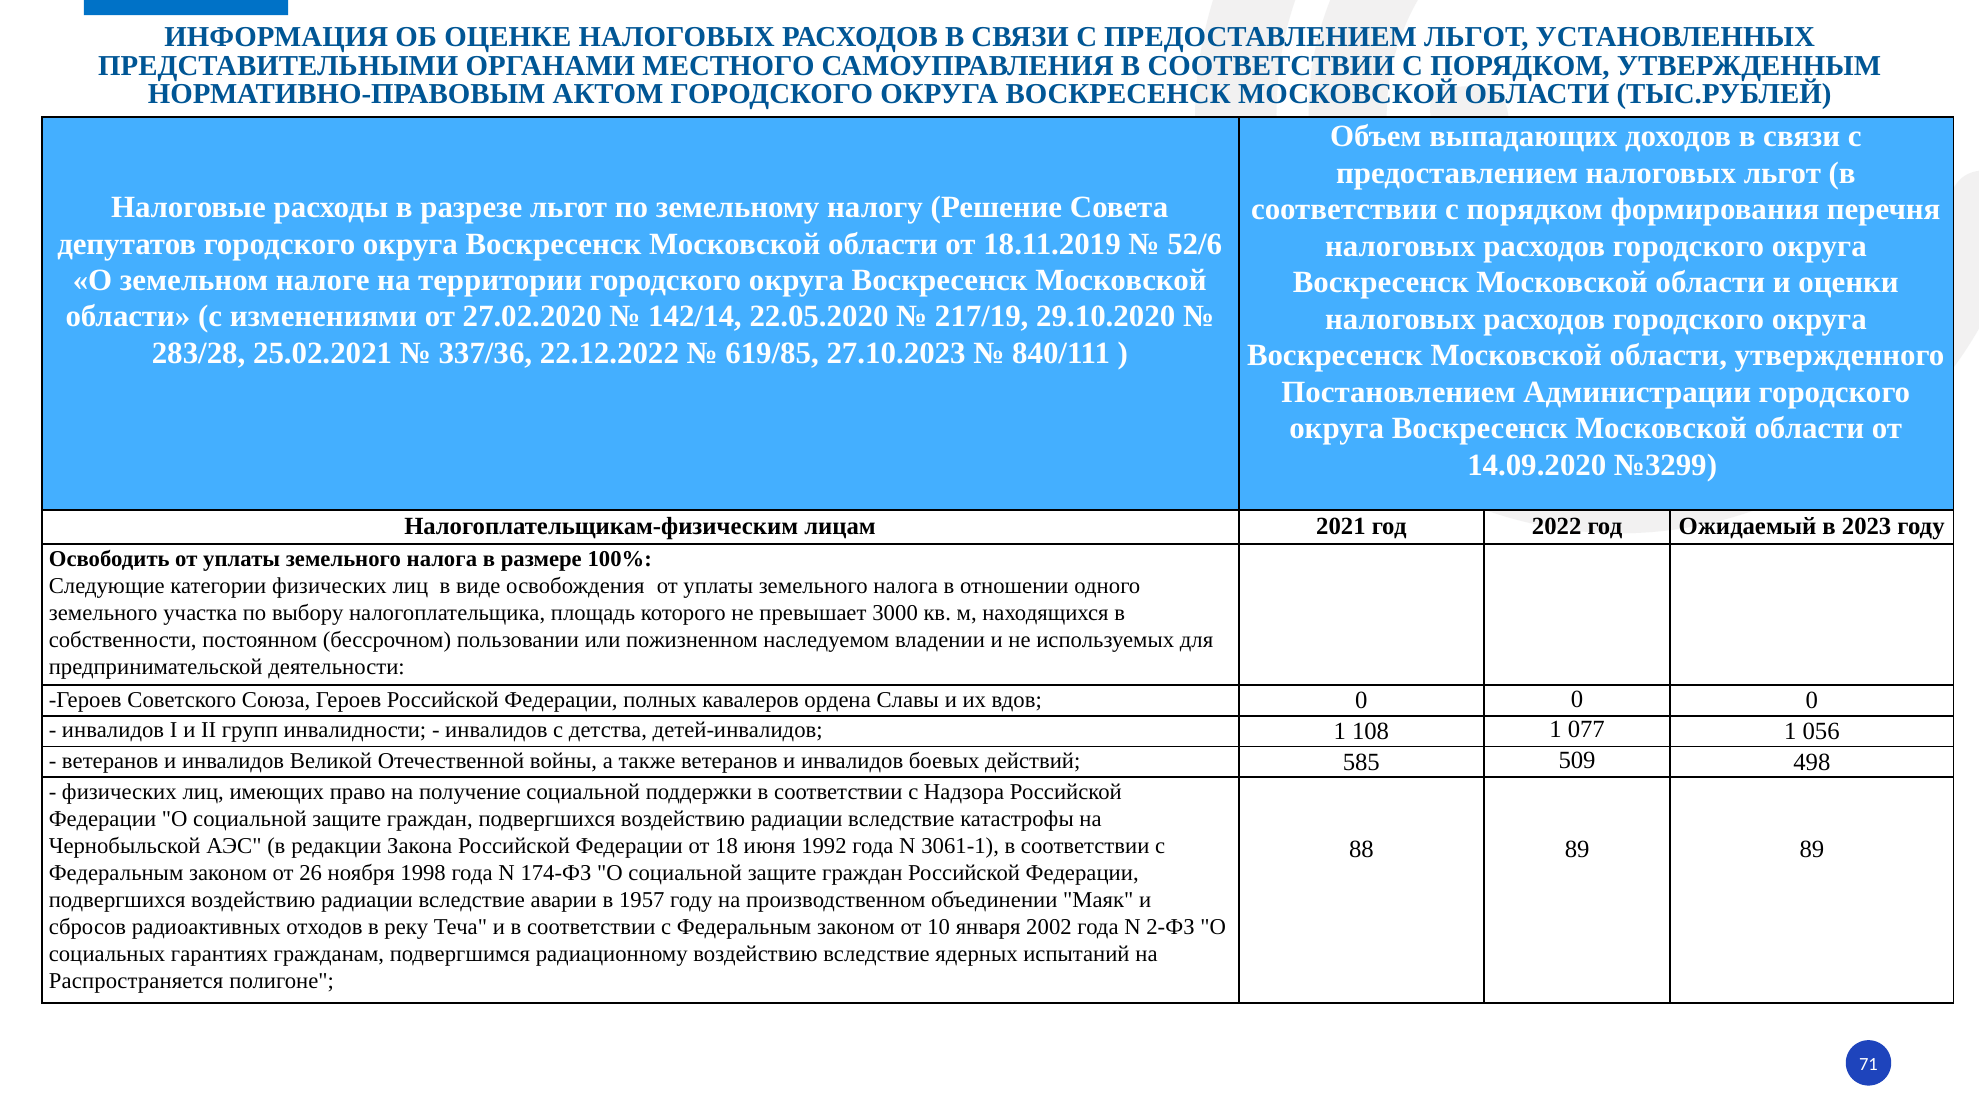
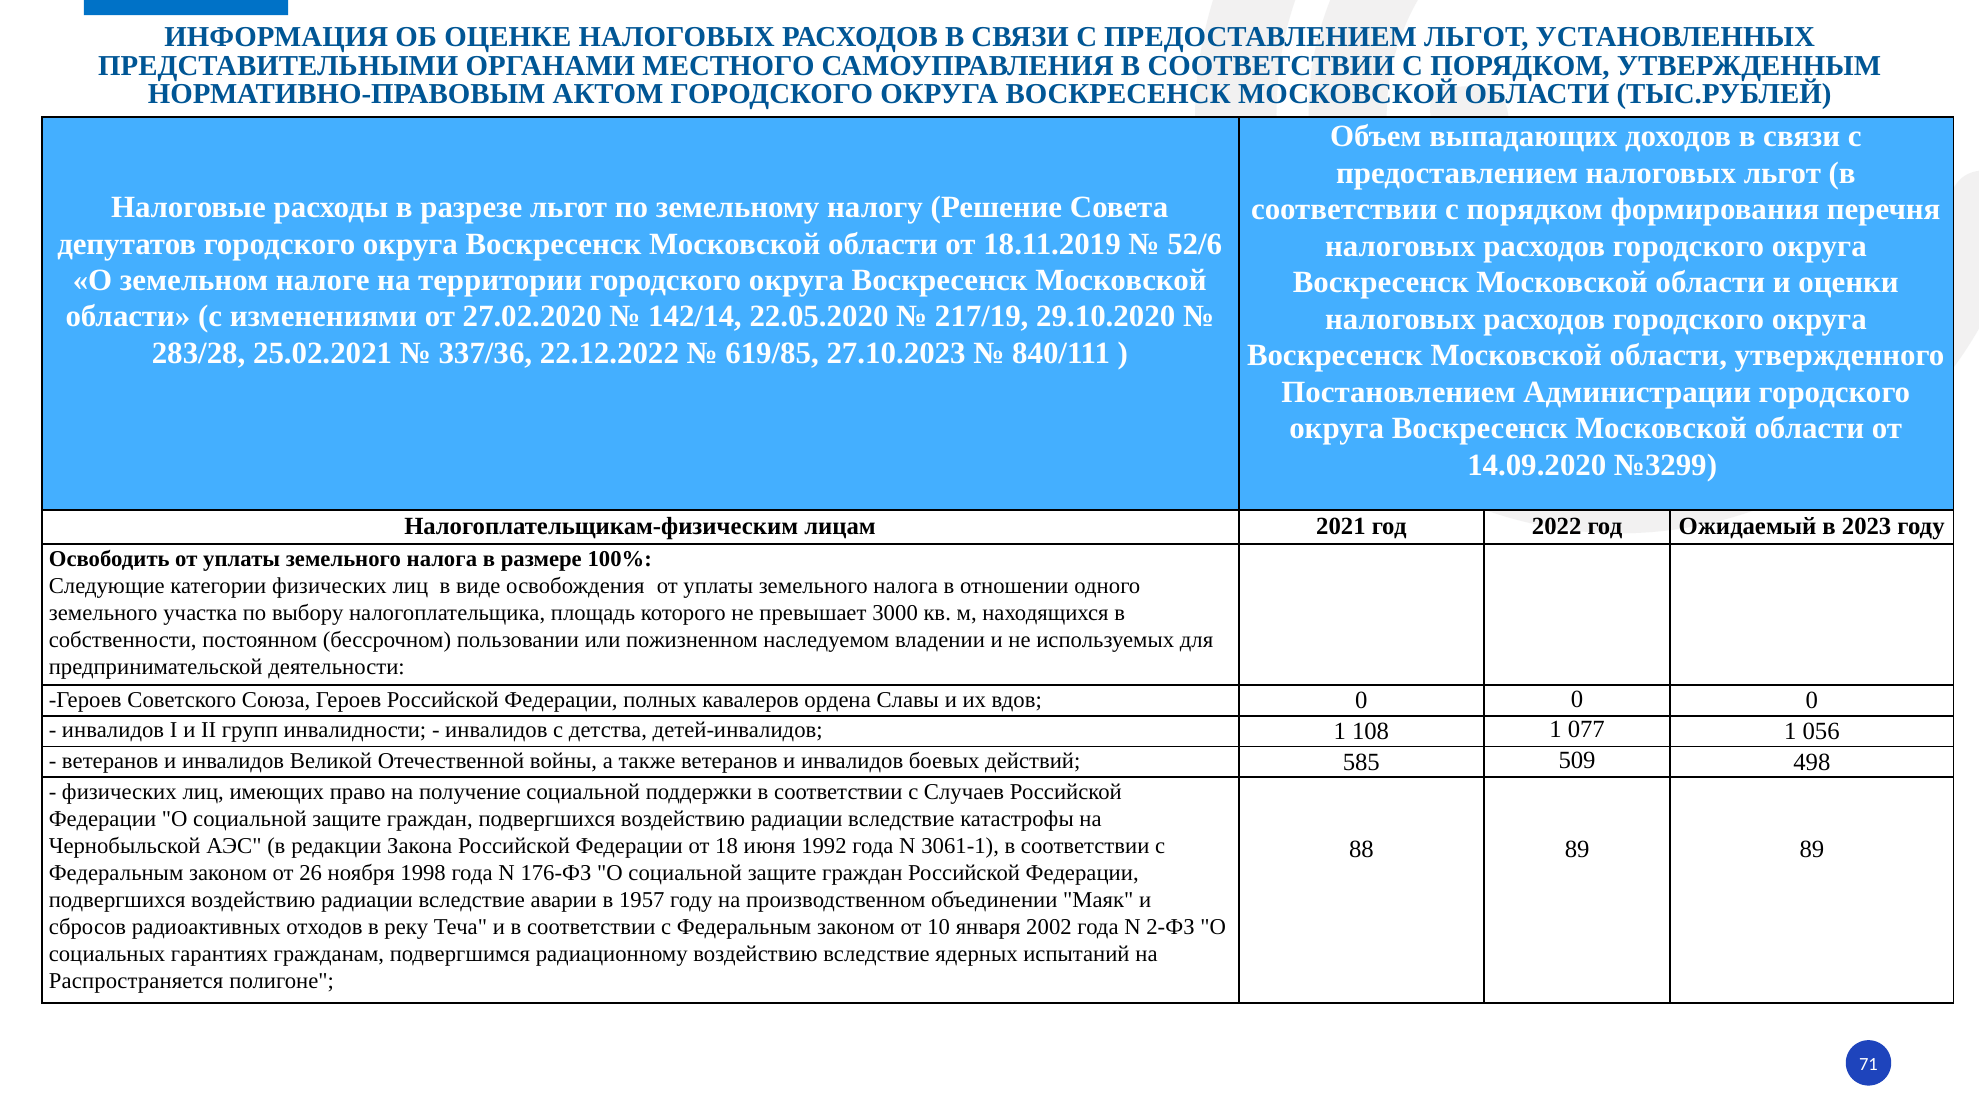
Надзора: Надзора -> Случаев (964, 792)
174-ФЗ: 174-ФЗ -> 176-ФЗ (556, 873)
